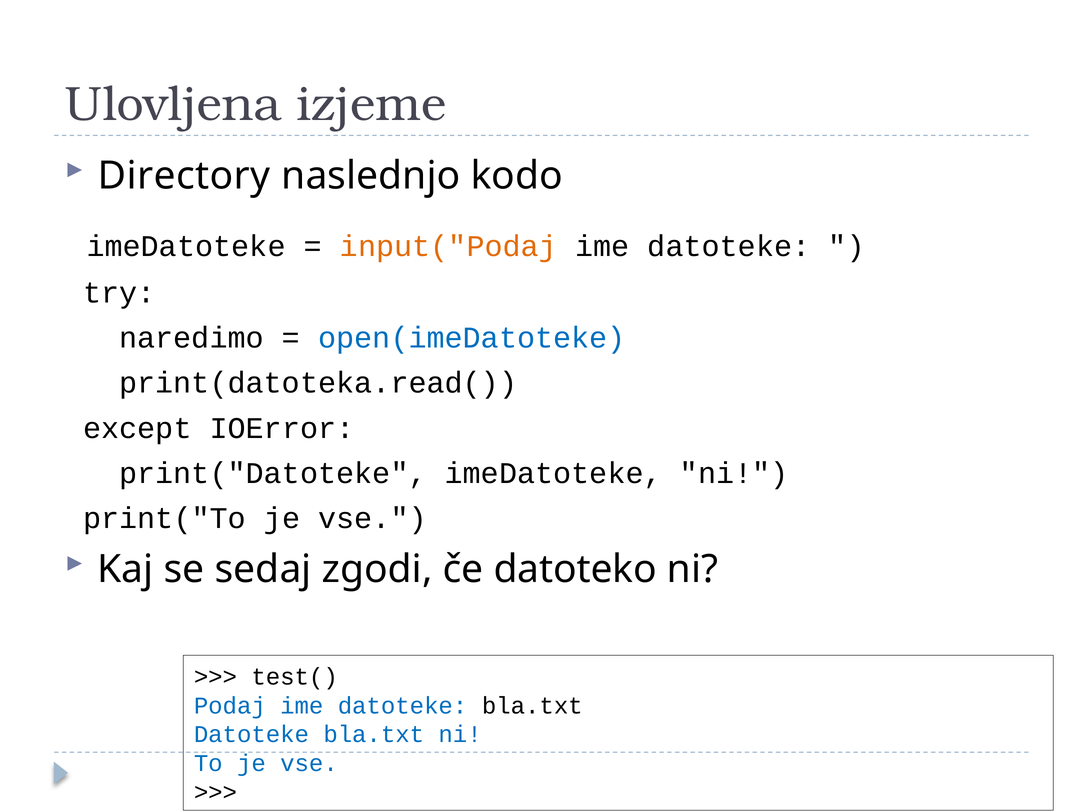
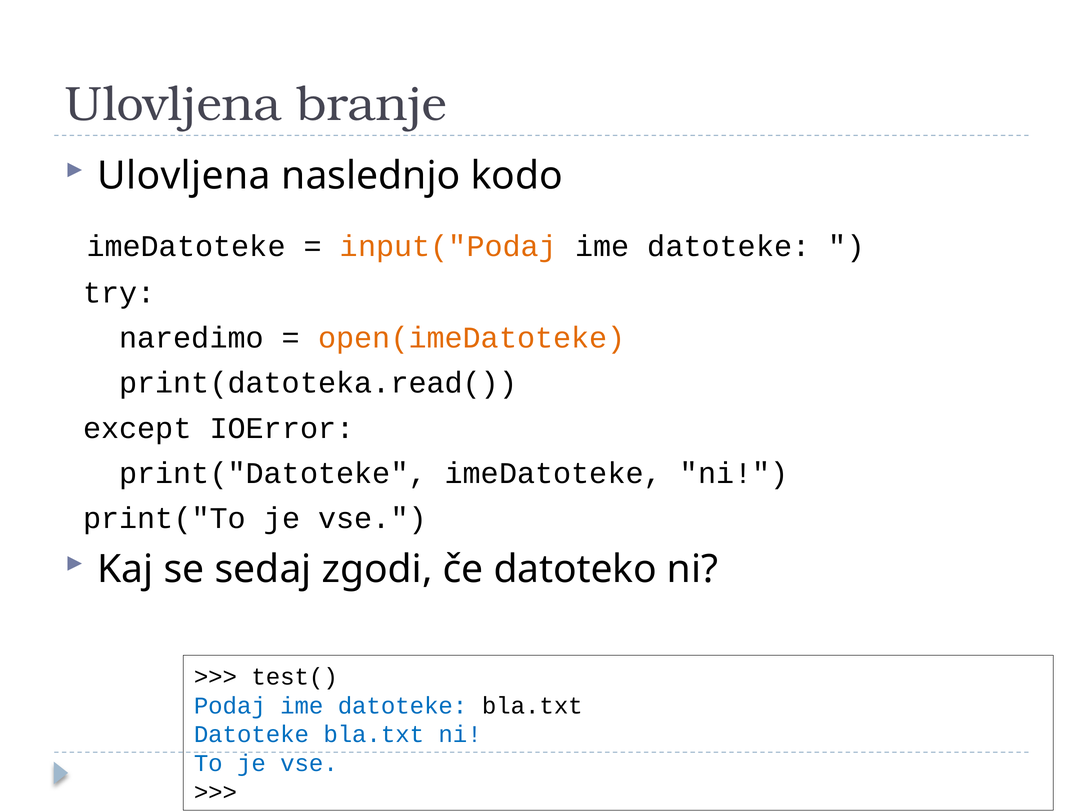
izjeme: izjeme -> branje (372, 104)
Directory: Directory -> Ulovljena (184, 176)
open(imeDatoteke colour: blue -> orange (472, 338)
